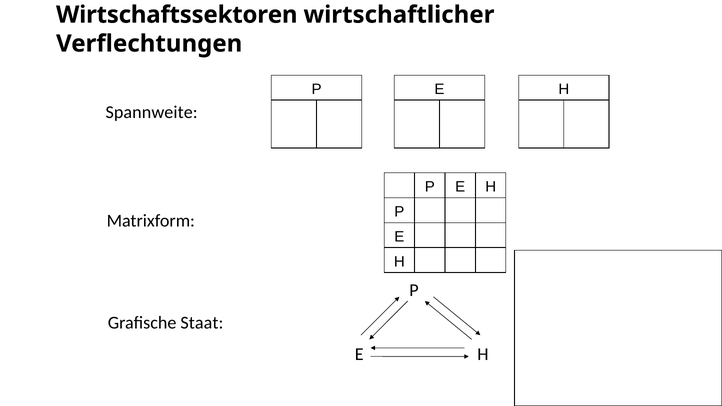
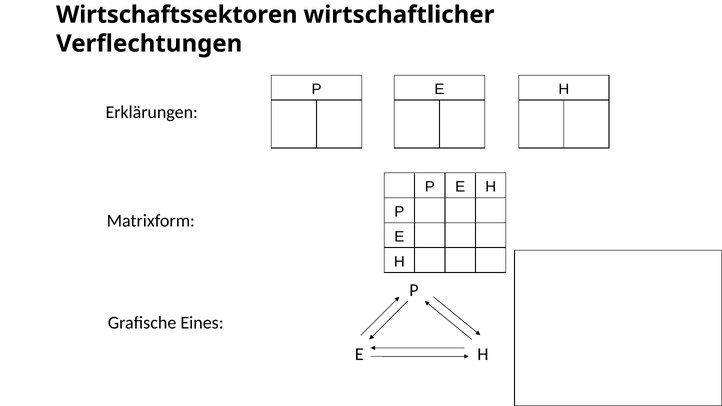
Spannweite: Spannweite -> Erklärungen (152, 112)
Staat: Staat -> Eines (202, 323)
